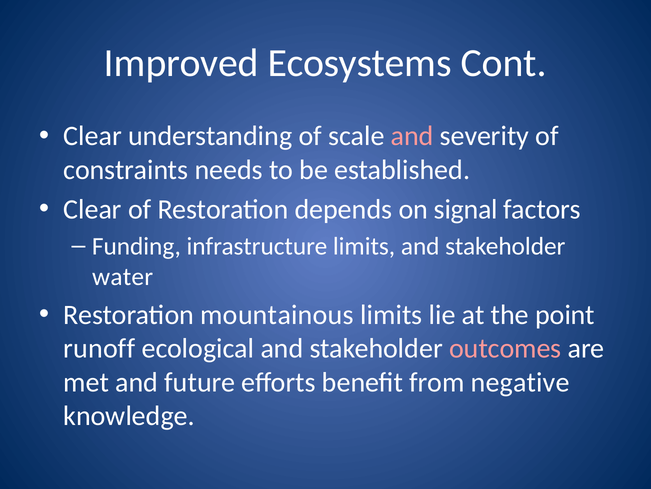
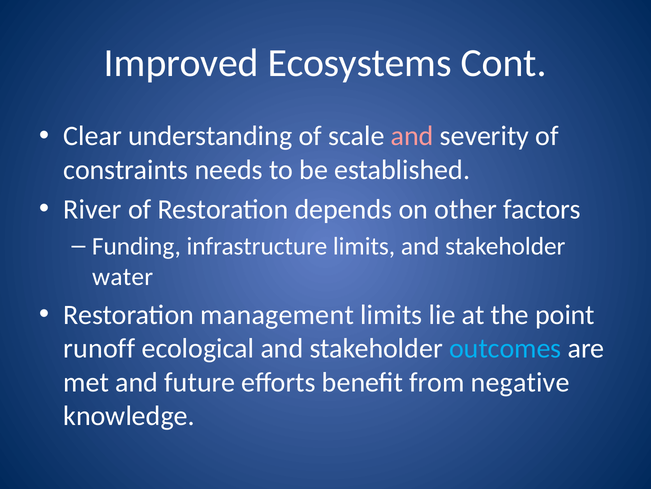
Clear: Clear -> River (93, 209)
signal: signal -> other (466, 209)
mountainous: mountainous -> management (277, 314)
outcomes colour: pink -> light blue (505, 348)
